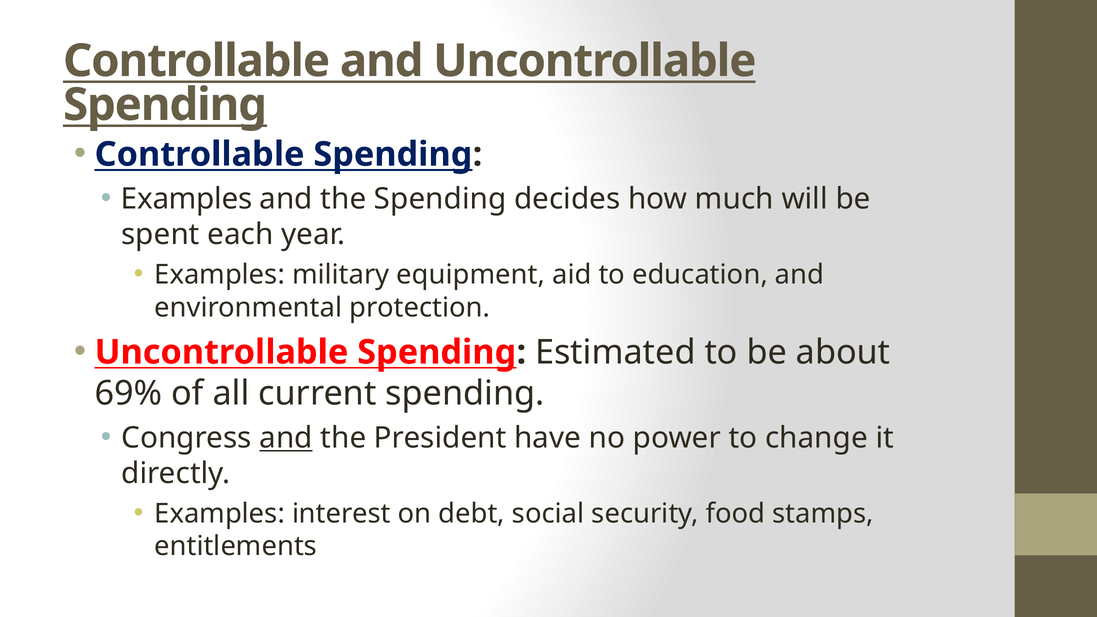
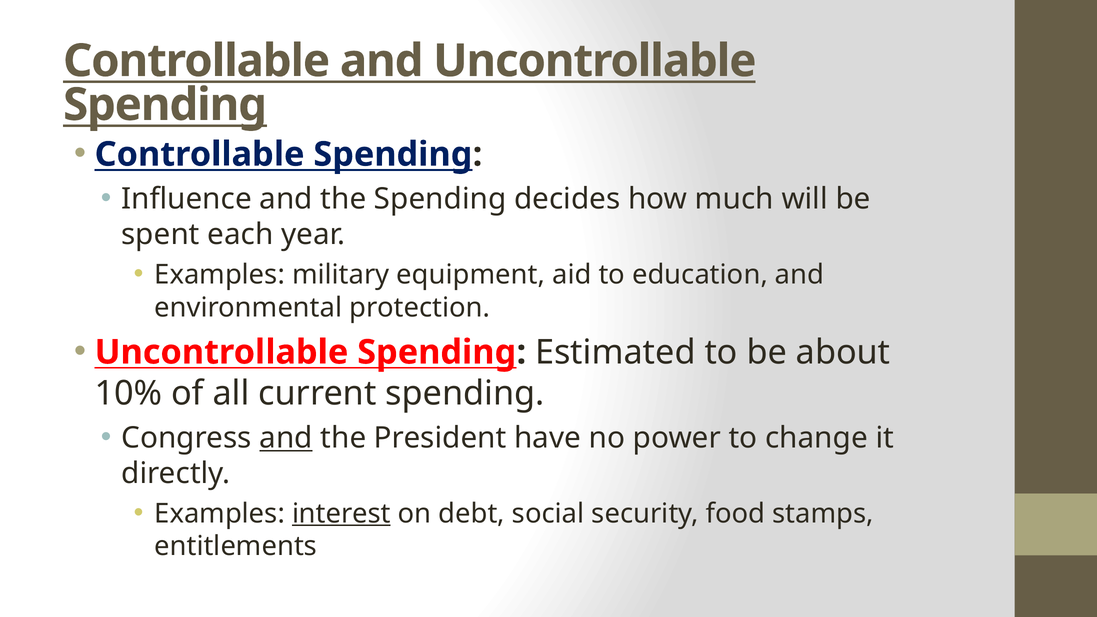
Examples: Examples -> Influence (187, 199)
69%: 69% -> 10% (128, 393)
interest underline: none -> present (341, 514)
